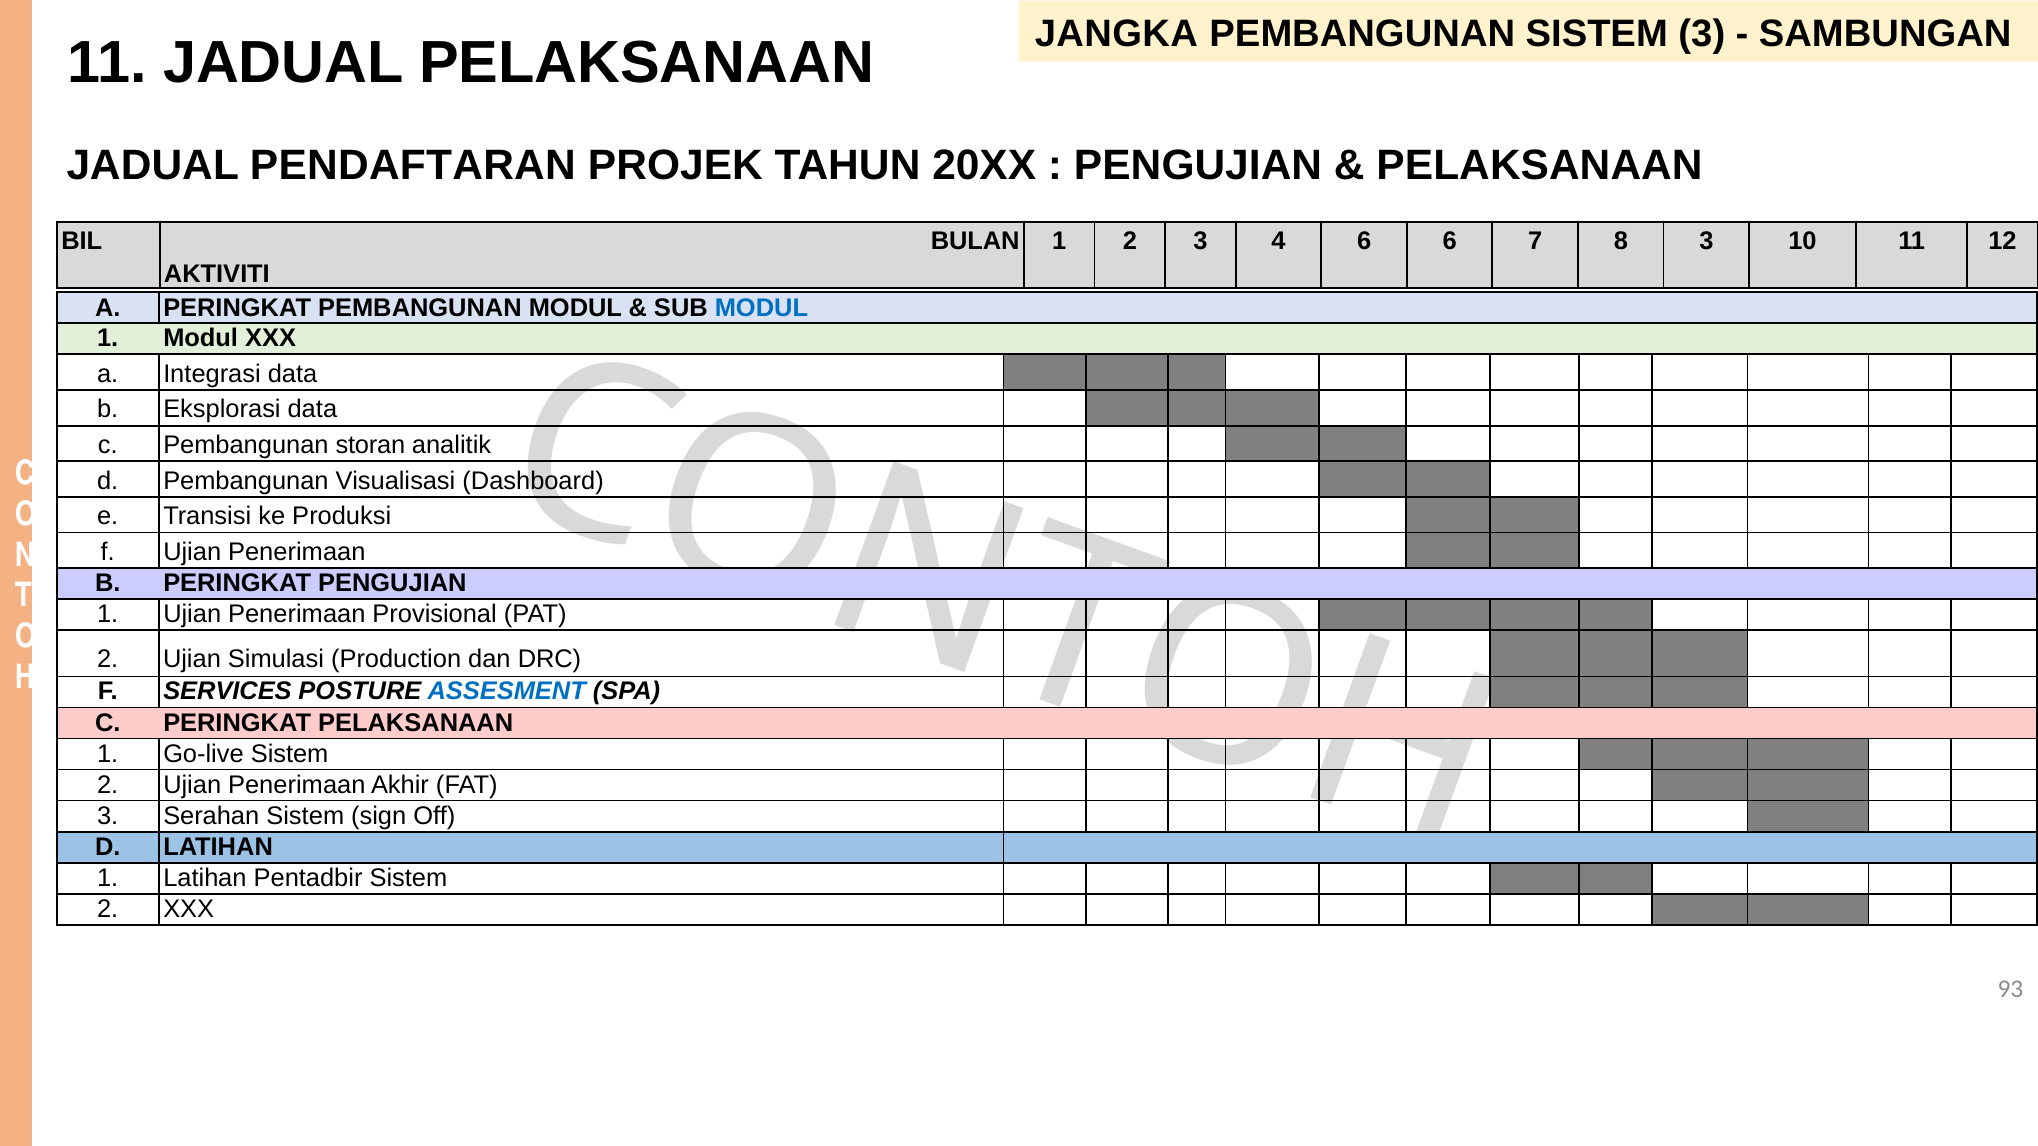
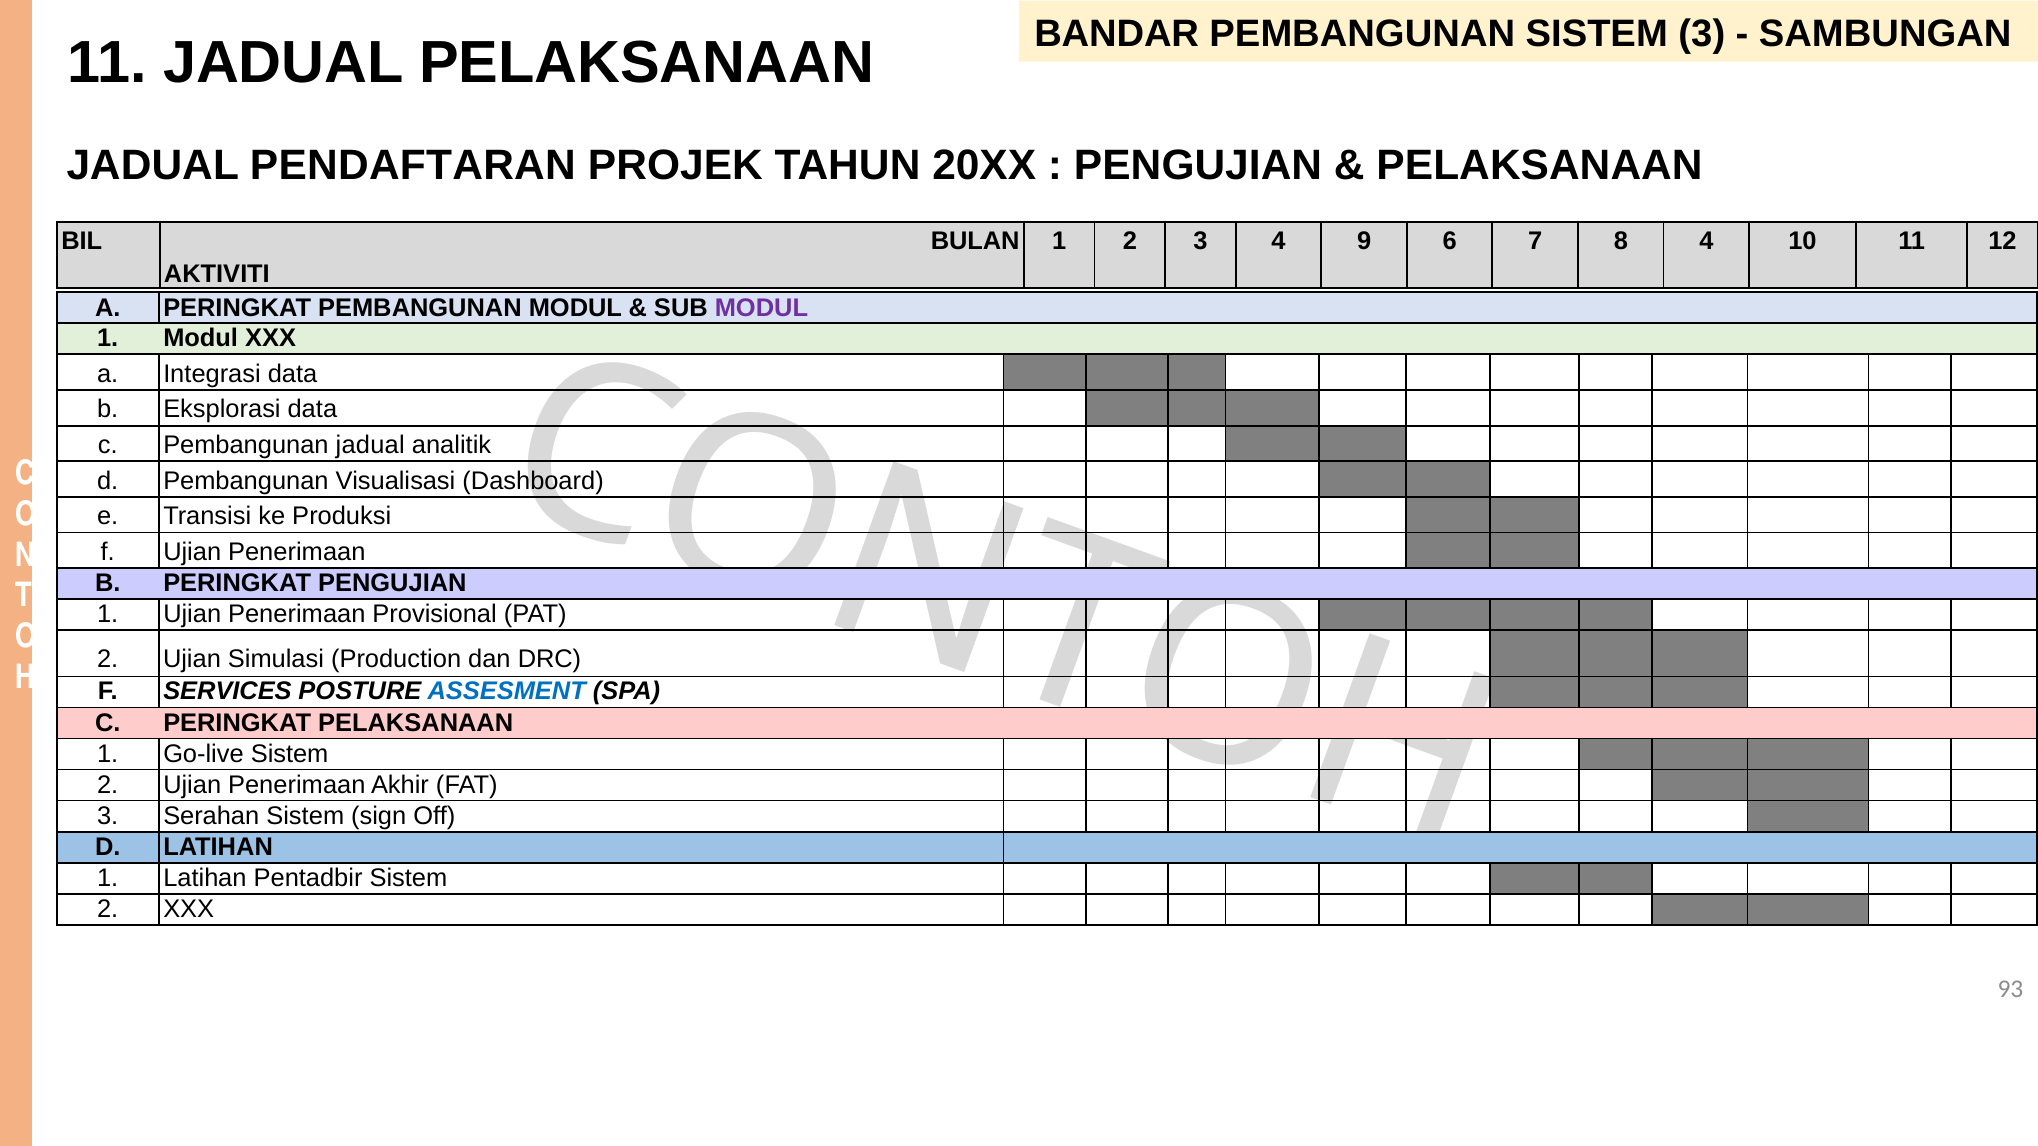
JANGKA: JANGKA -> BANDAR (1117, 34)
4 6: 6 -> 9 (1364, 241)
8 3: 3 -> 4 (1706, 241)
MODUL colour: blue -> purple (761, 309)
Pembangunan storan: storan -> jadual (370, 445)
